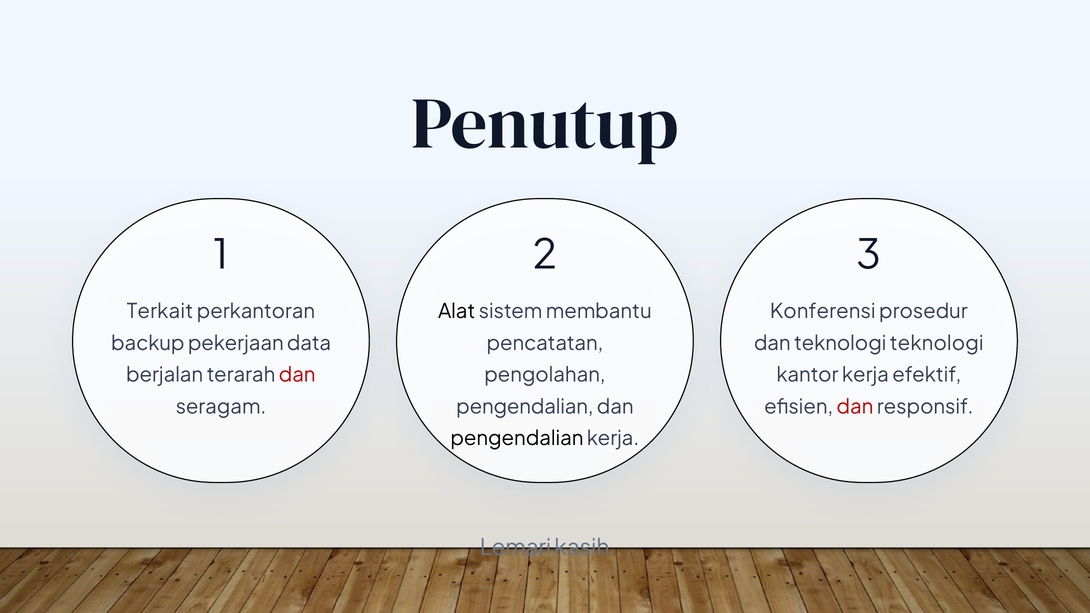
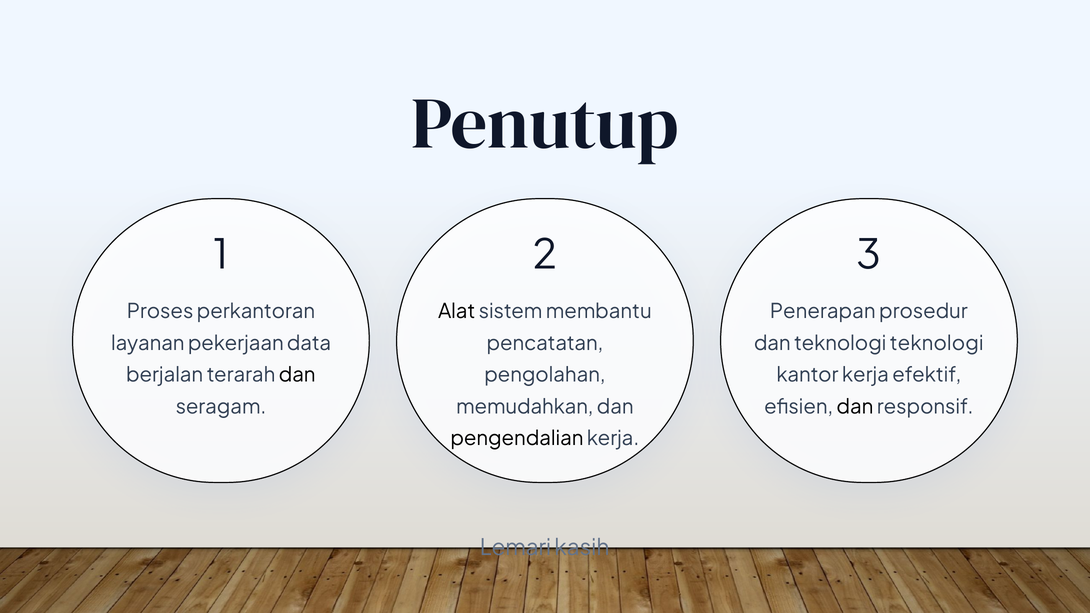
Terkait: Terkait -> Proses (160, 312)
Konferensi: Konferensi -> Penerapan (823, 312)
backup: backup -> layanan (148, 343)
dan colour: red -> black (297, 375)
pengendalian: pengendalian -> memudahkan (525, 407)
dan colour: red -> black (855, 407)
